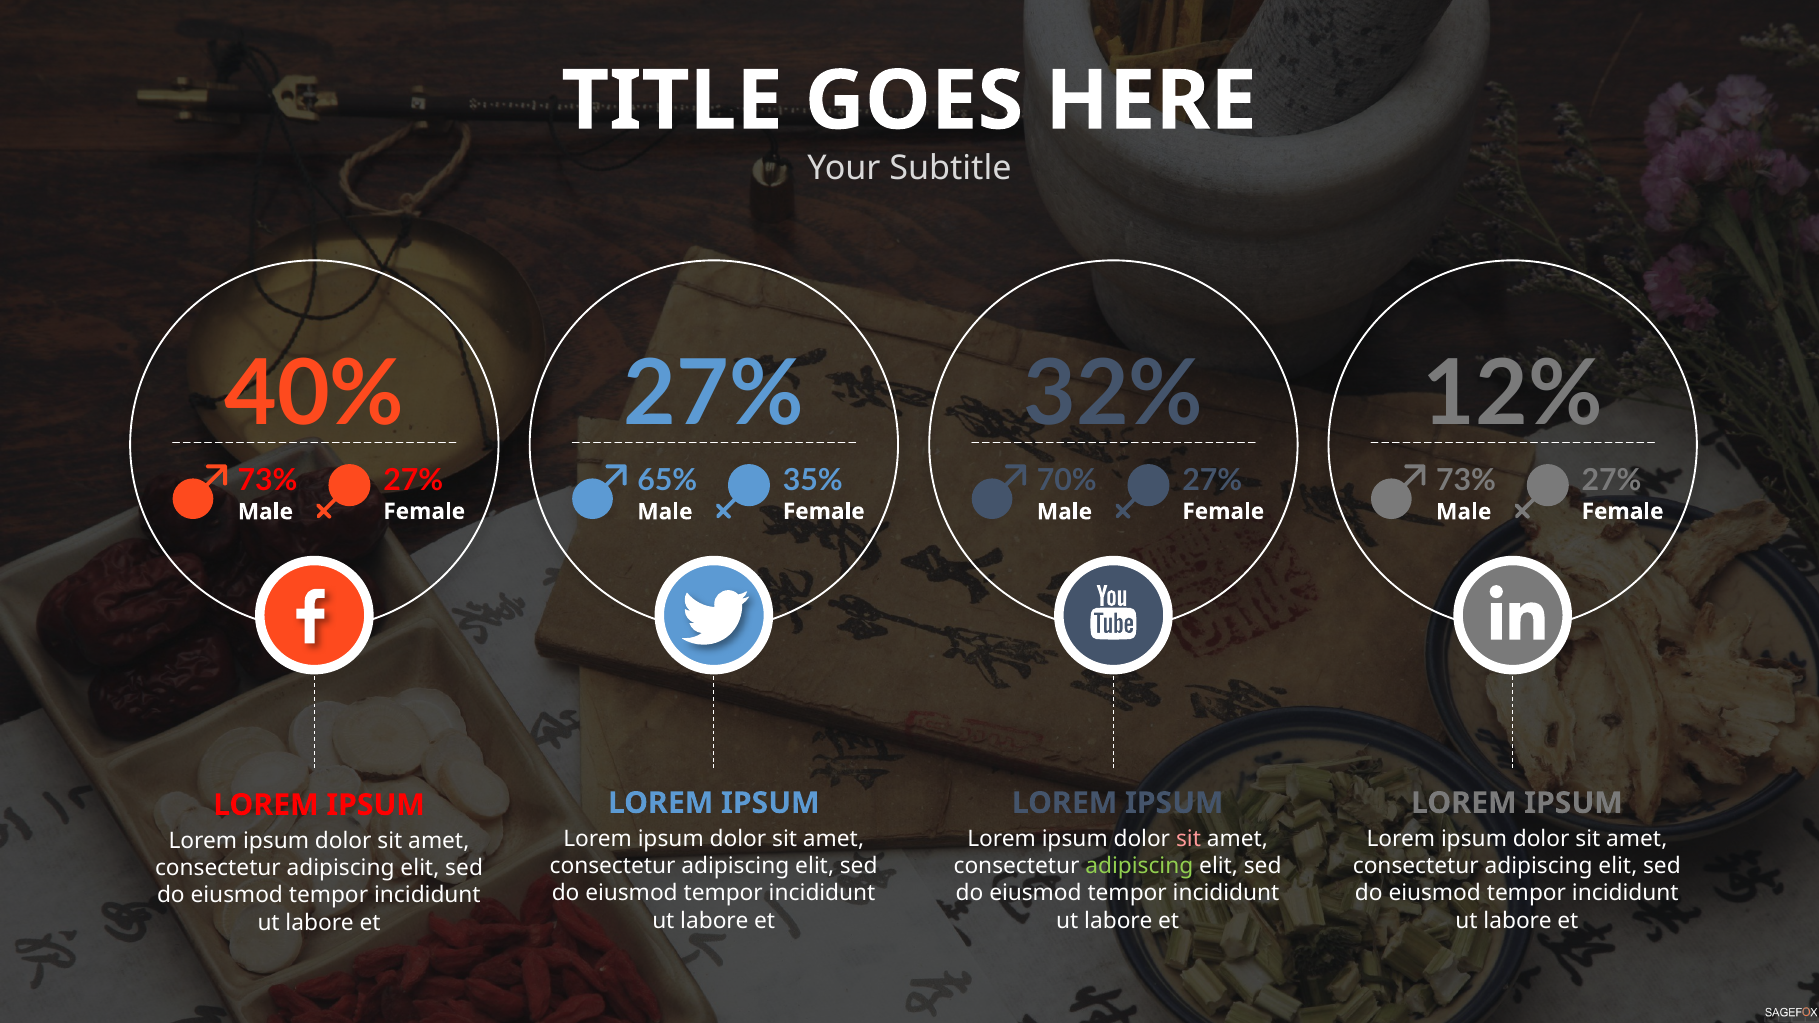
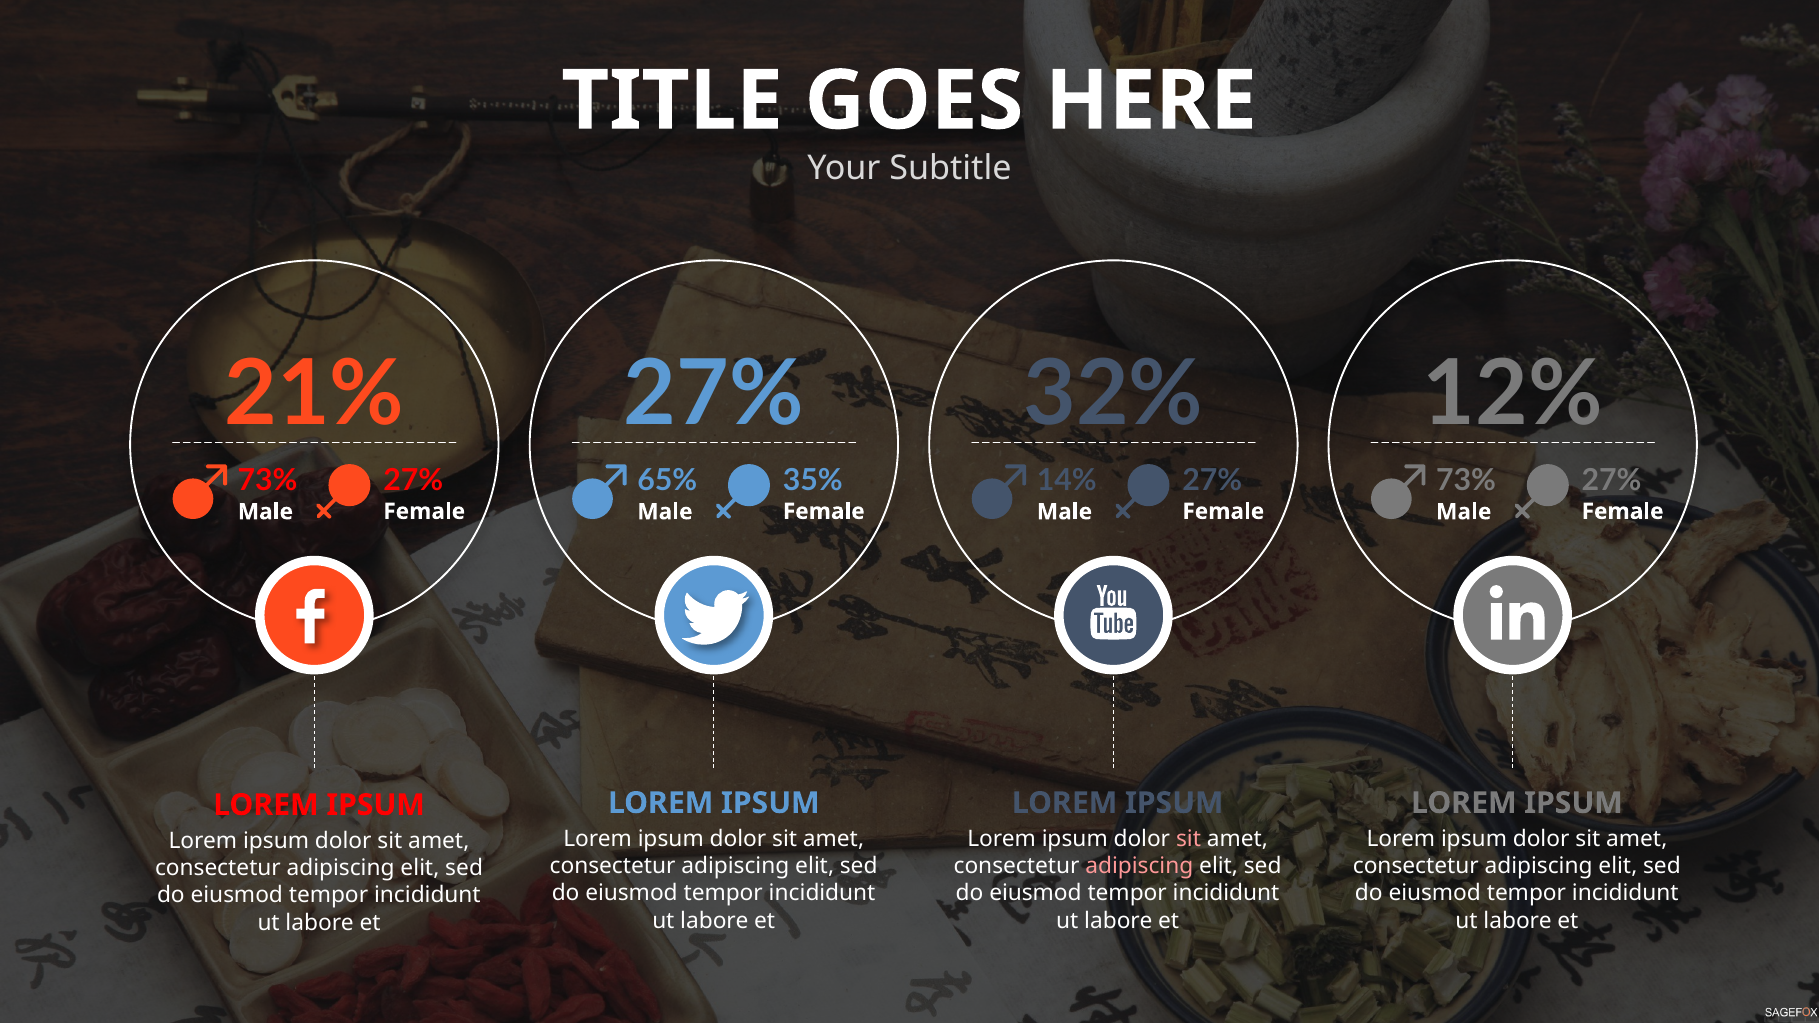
40%: 40% -> 21% (314, 395)
70%: 70% -> 14% (1067, 481)
adipiscing colour: light green -> pink (1139, 866)
